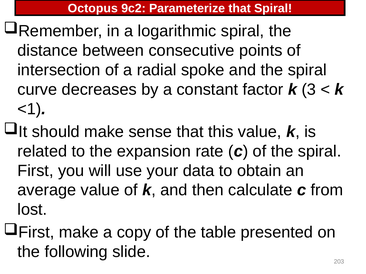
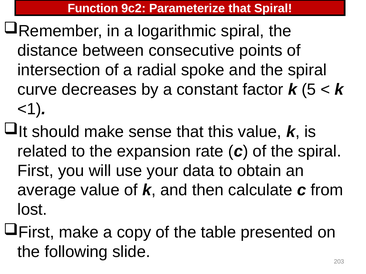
Octopus: Octopus -> Function (93, 8)
3: 3 -> 5 (309, 90)
